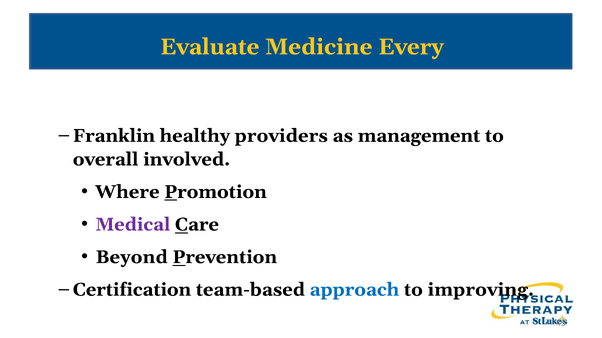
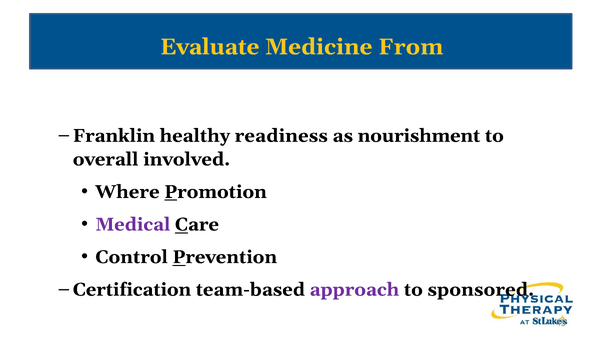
Every: Every -> From (411, 47)
providers: providers -> readiness (281, 136)
management: management -> nourishment (419, 136)
Beyond: Beyond -> Control (132, 258)
approach colour: blue -> purple (354, 290)
improving: improving -> sponsored (481, 290)
